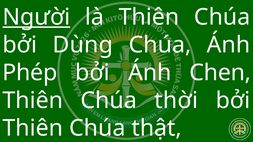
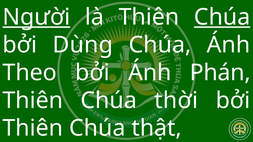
Chúa underline: none -> present (222, 17)
Phép: Phép -> Theo (30, 73)
Chen: Chen -> Phán (220, 73)
